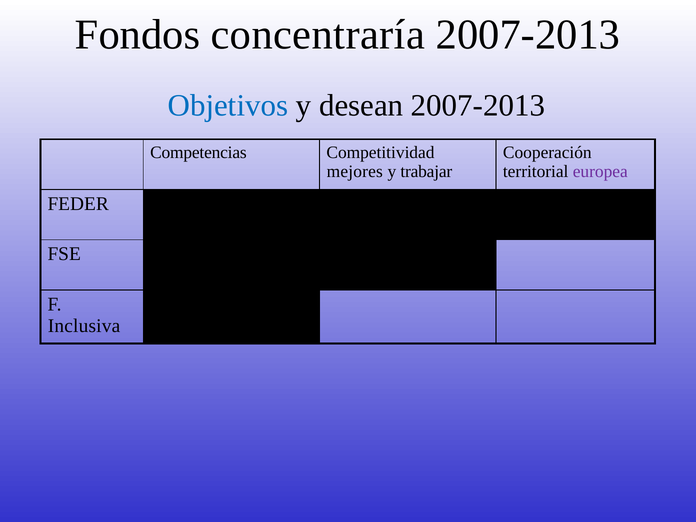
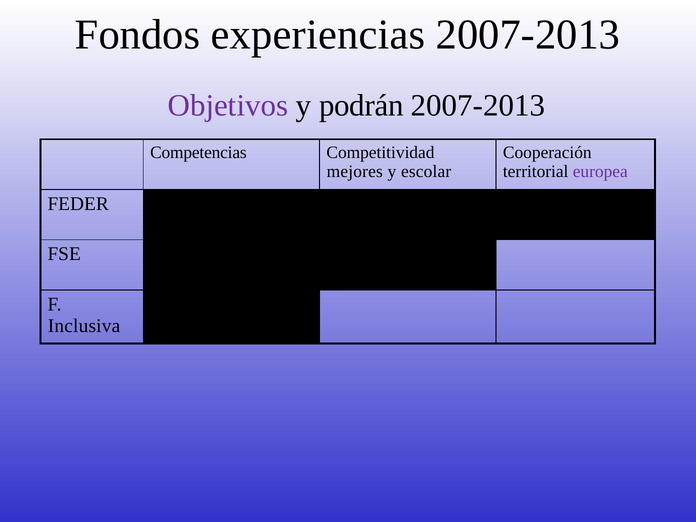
concentraría: concentraría -> experiencias (318, 35)
Objetivos colour: blue -> purple (228, 105)
desean: desean -> podrán (361, 105)
trabajar: trabajar -> escolar (426, 172)
